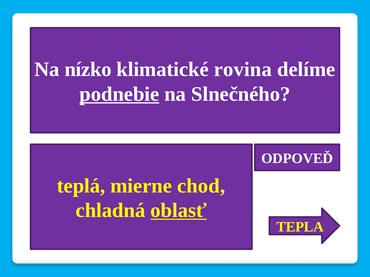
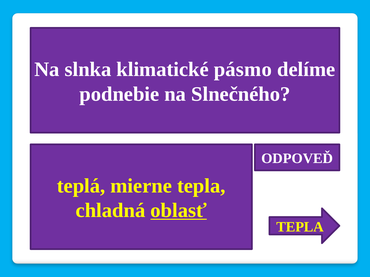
nízko: nízko -> slnka (88, 70)
rovina: rovina -> pásmo (243, 70)
podnebie underline: present -> none (119, 94)
mierne chod: chod -> tepla (201, 186)
